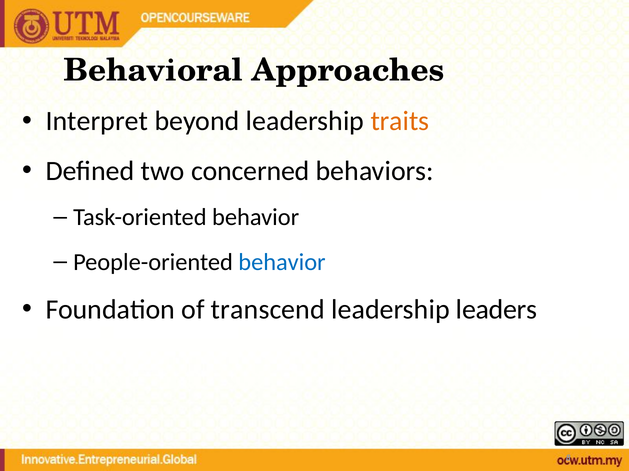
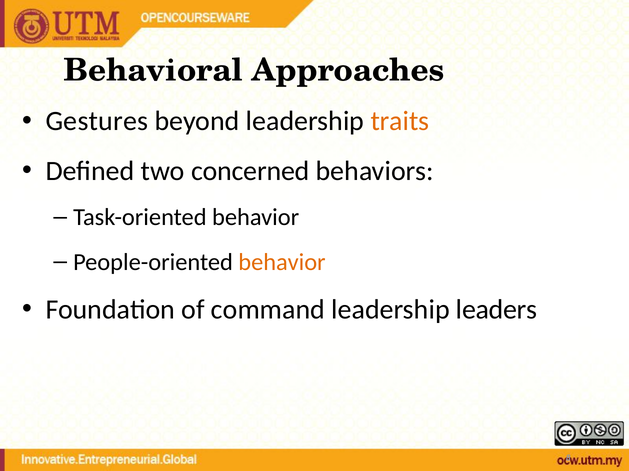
Interpret: Interpret -> Gestures (97, 121)
behavior colour: blue -> orange (282, 262)
transcend: transcend -> command (268, 310)
